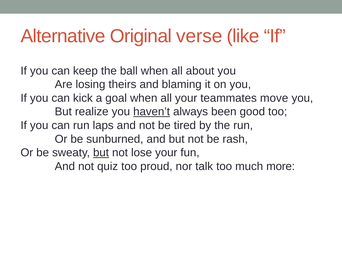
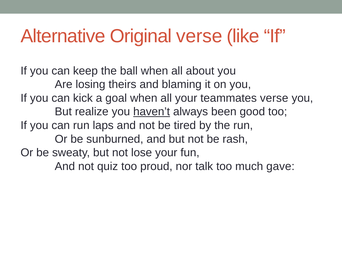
teammates move: move -> verse (274, 98)
but underline: present -> none (101, 153)
more: more -> gave (280, 167)
